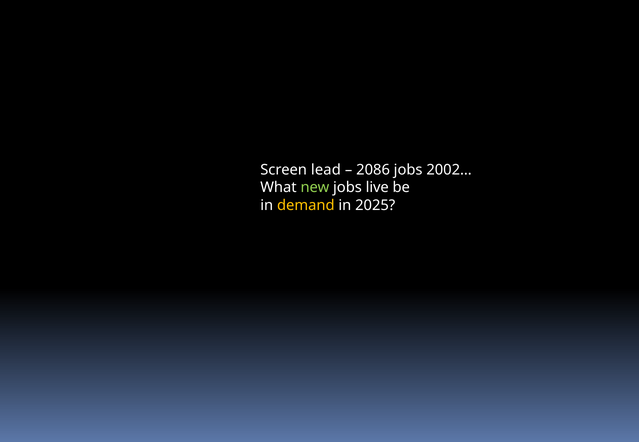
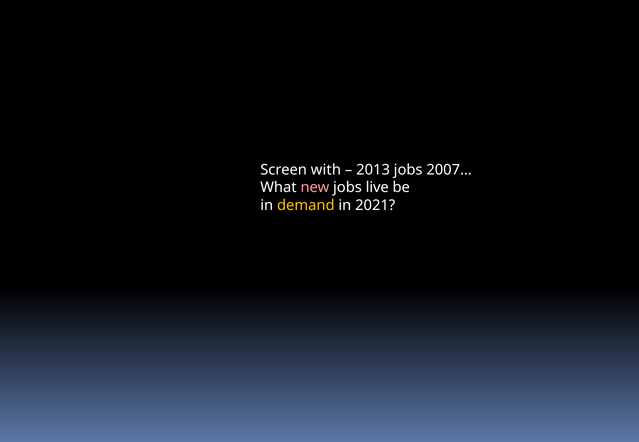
lead: lead -> with (326, 170)
2086: 2086 -> 2013 (373, 170)
2002…: 2002… -> 2007… (449, 170)
new colour: light green -> pink (315, 188)
2025: 2025 -> 2021 (375, 205)
